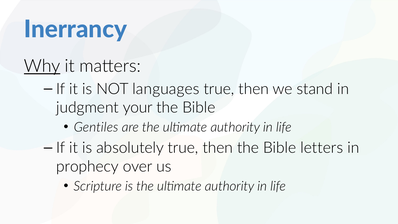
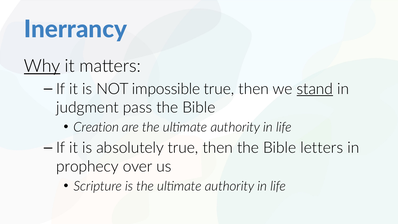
languages: languages -> impossible (166, 89)
stand underline: none -> present (315, 89)
your: your -> pass (138, 108)
Gentiles: Gentiles -> Creation (96, 127)
